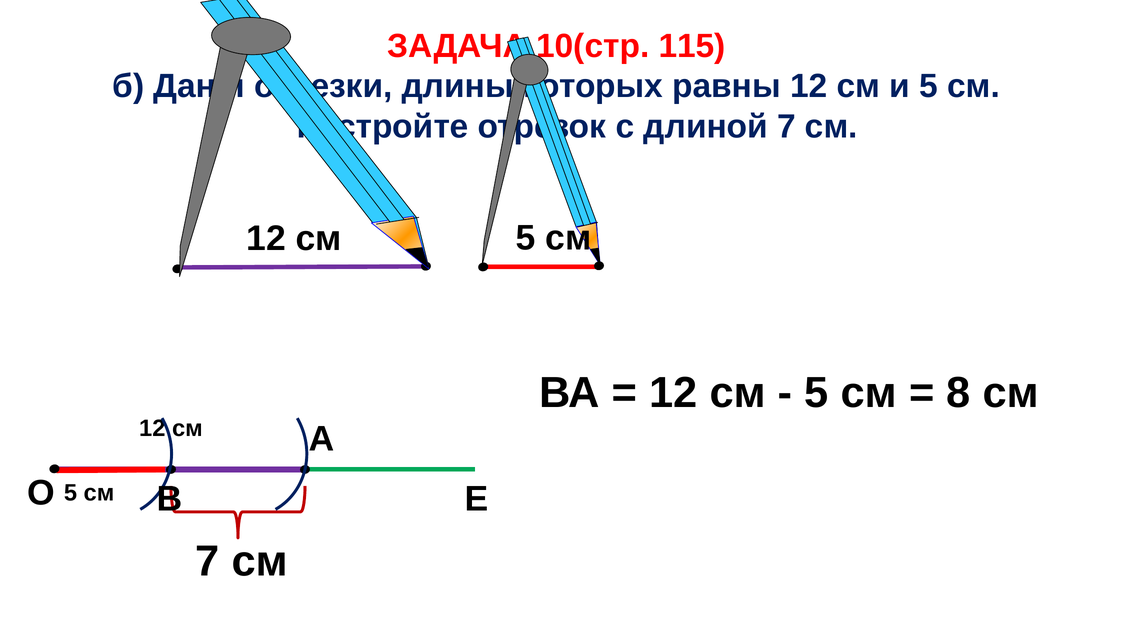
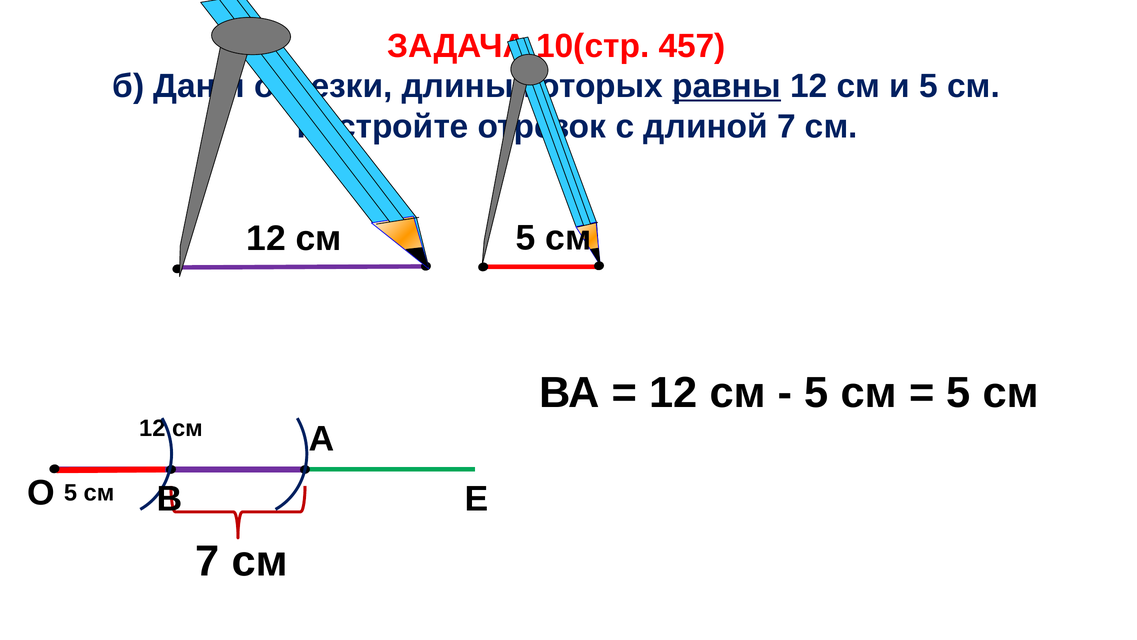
115: 115 -> 457 (692, 46)
равны underline: none -> present (727, 86)
8: 8 -> 5 (958, 393)
